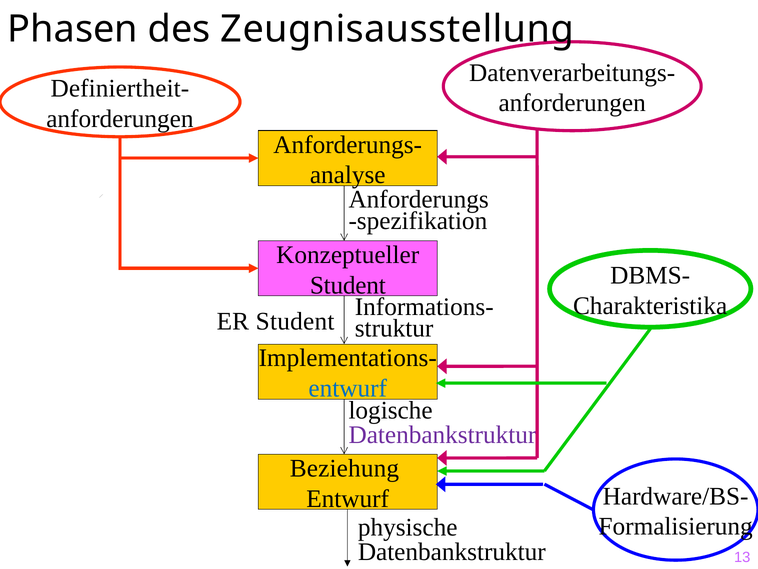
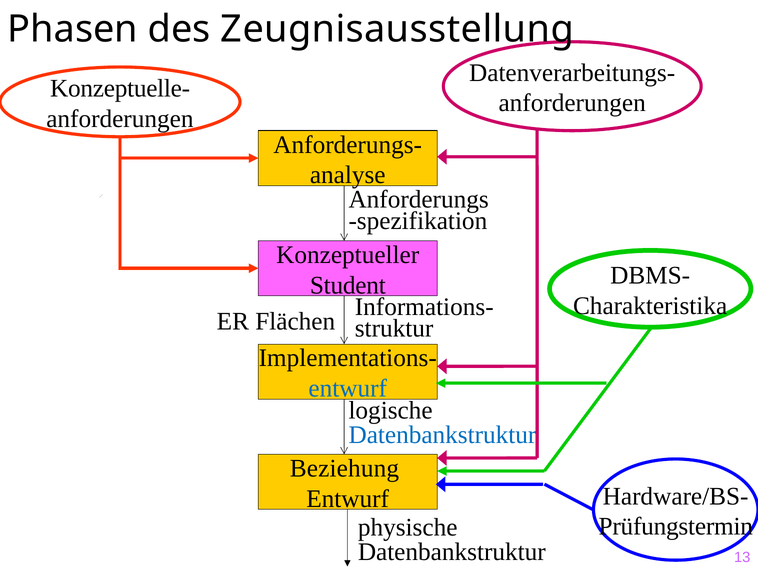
Definiertheit-: Definiertheit- -> Konzeptuelle- (120, 88)
ER Student: Student -> Flächen (295, 321)
Datenbankstruktur colour: purple -> blue (442, 434)
Formalisierung: Formalisierung -> Prüfungstermin (676, 526)
